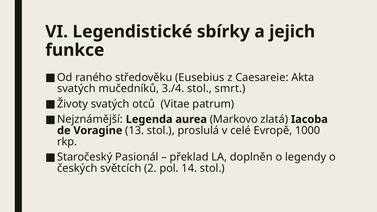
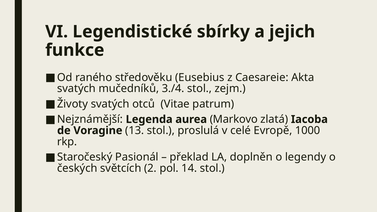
smrt: smrt -> zejm (230, 89)
